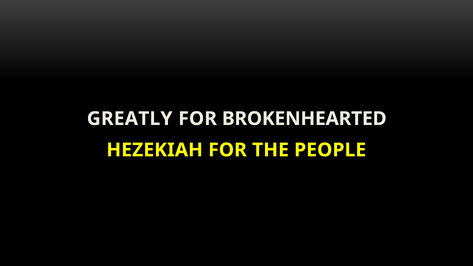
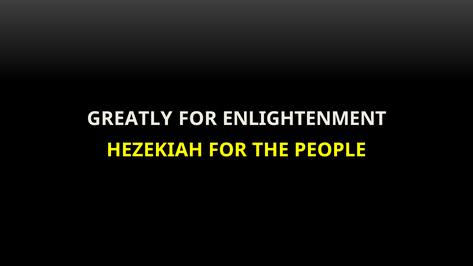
BROKENHEARTED: BROKENHEARTED -> ENLIGHTENMENT (304, 119)
